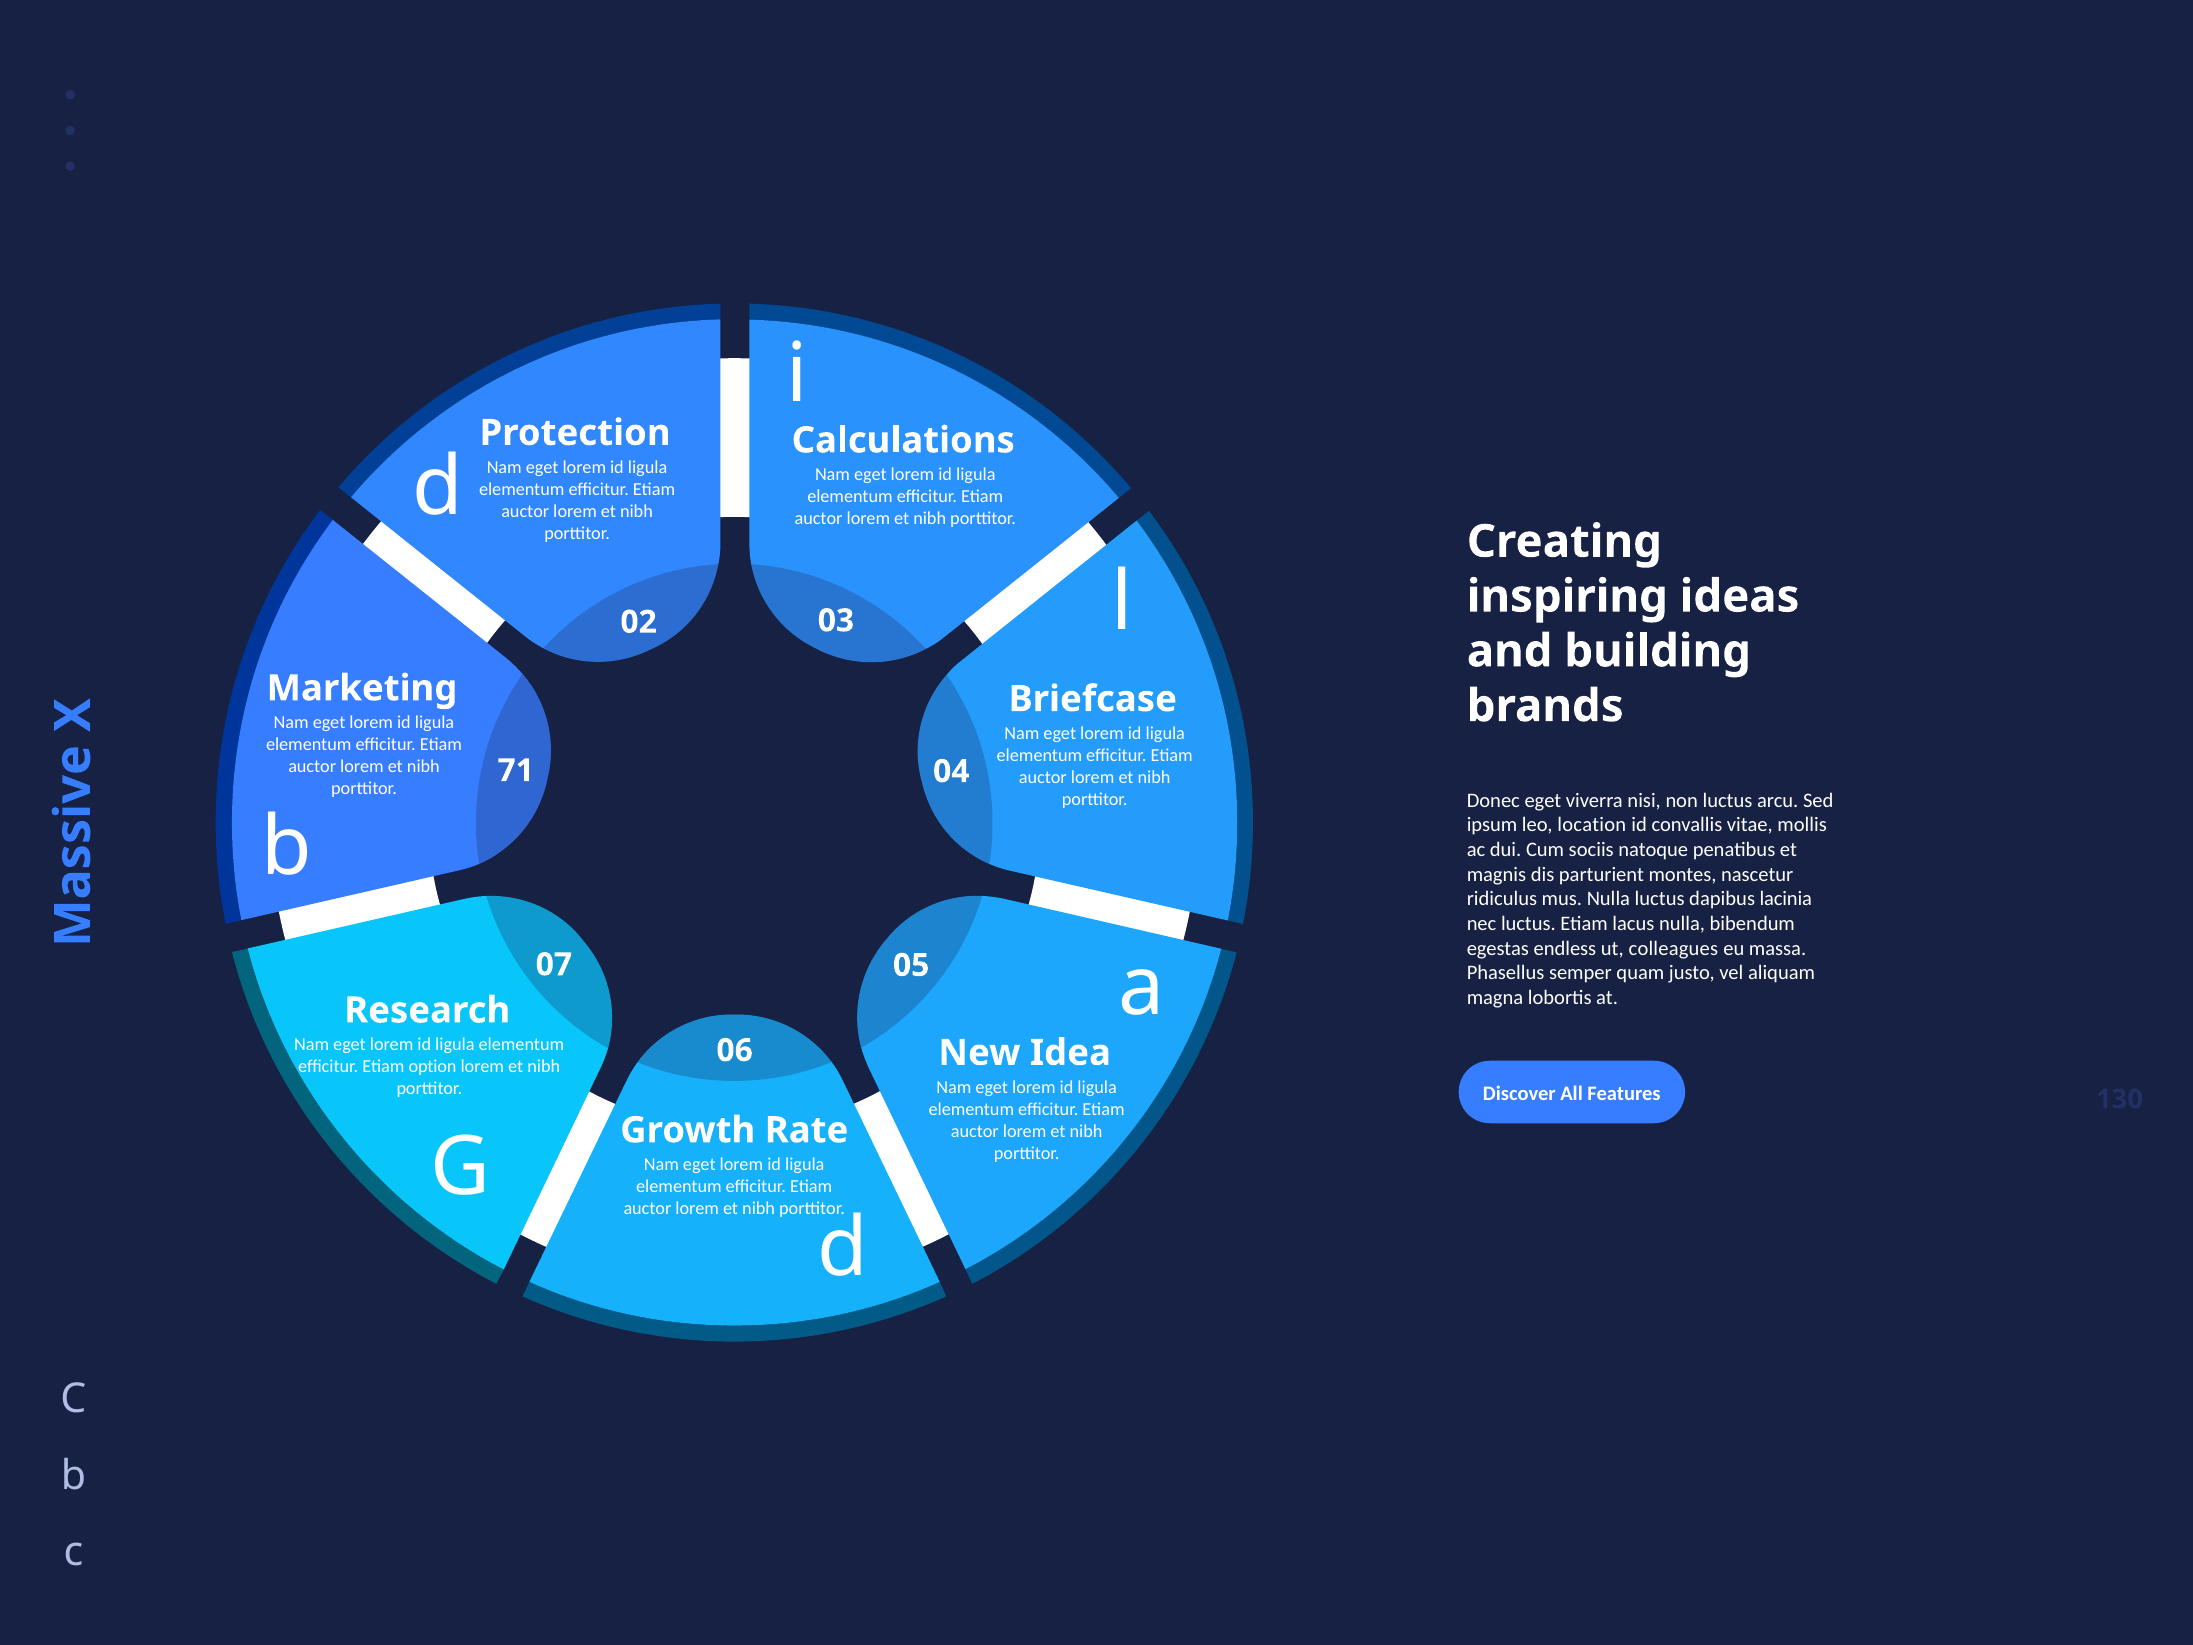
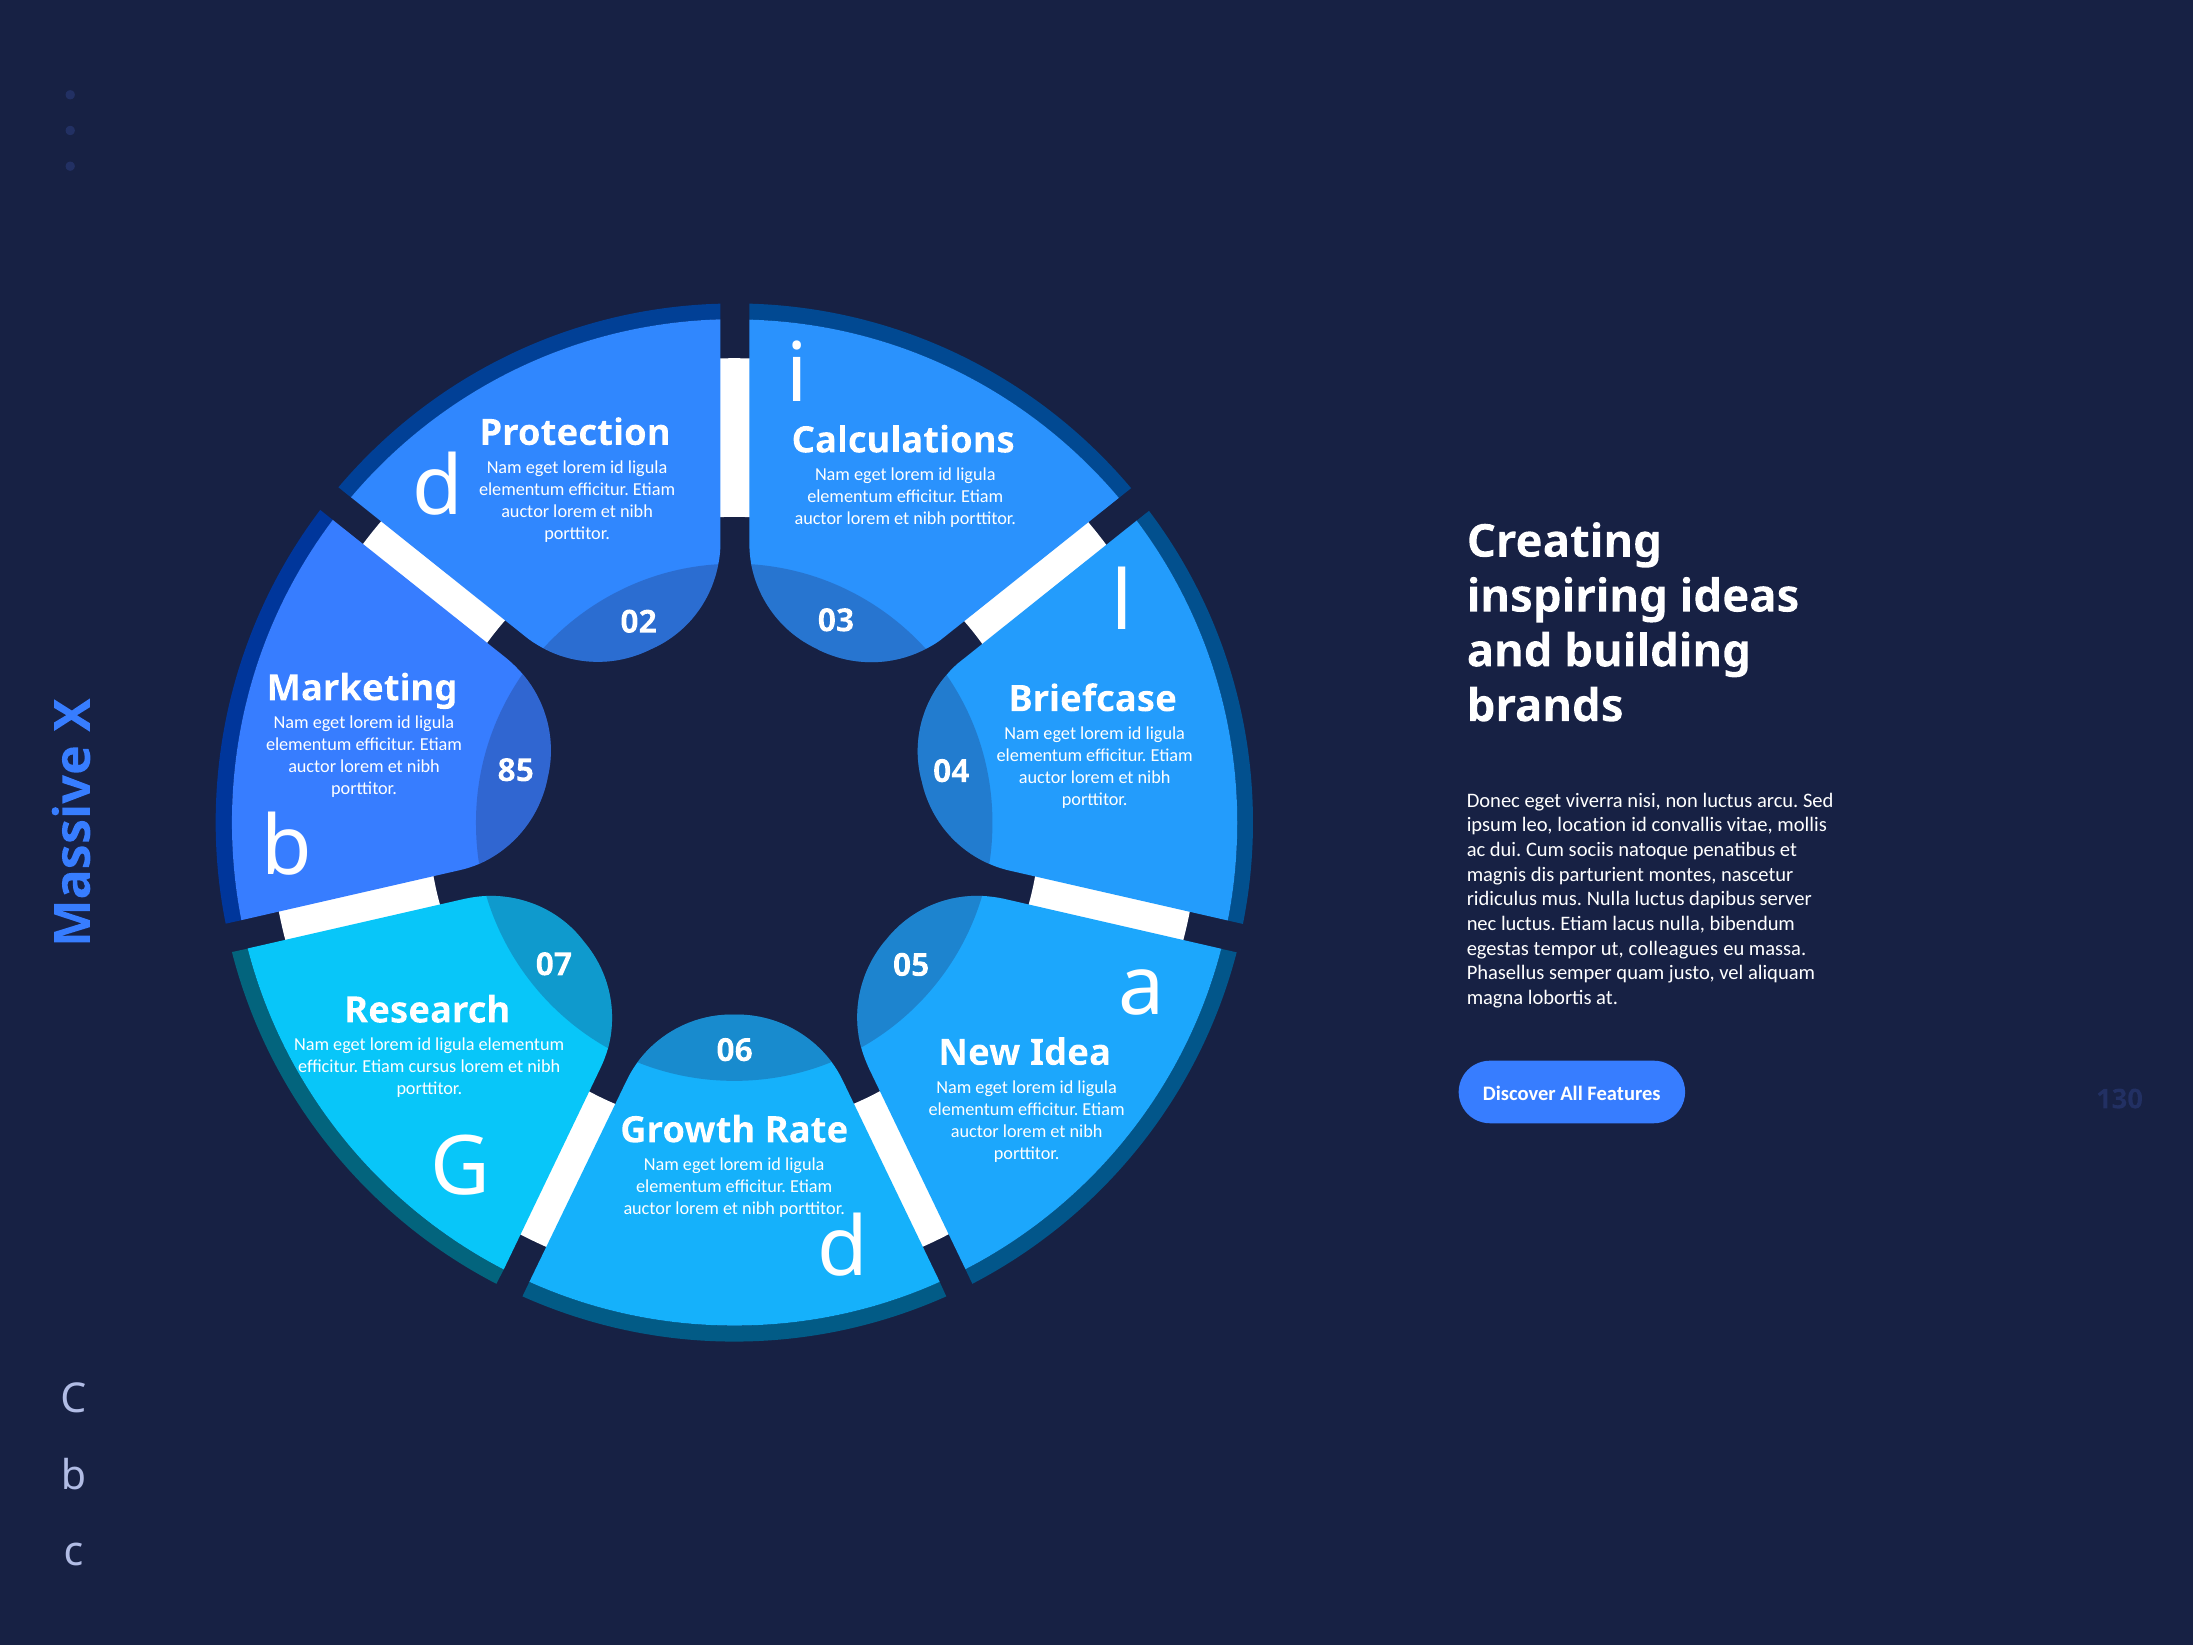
71: 71 -> 85 (516, 770)
lacinia: lacinia -> server (1786, 899)
endless: endless -> tempor (1565, 948)
option: option -> cursus (432, 1067)
